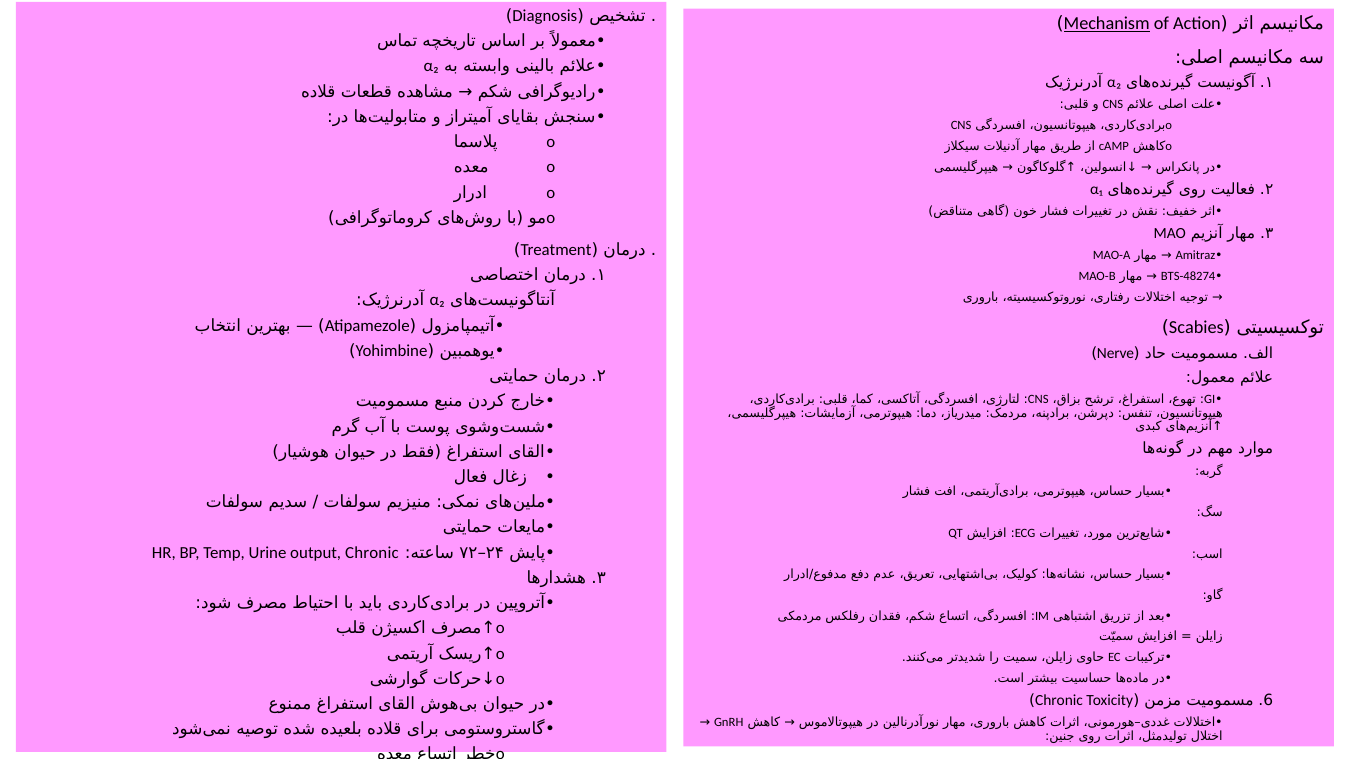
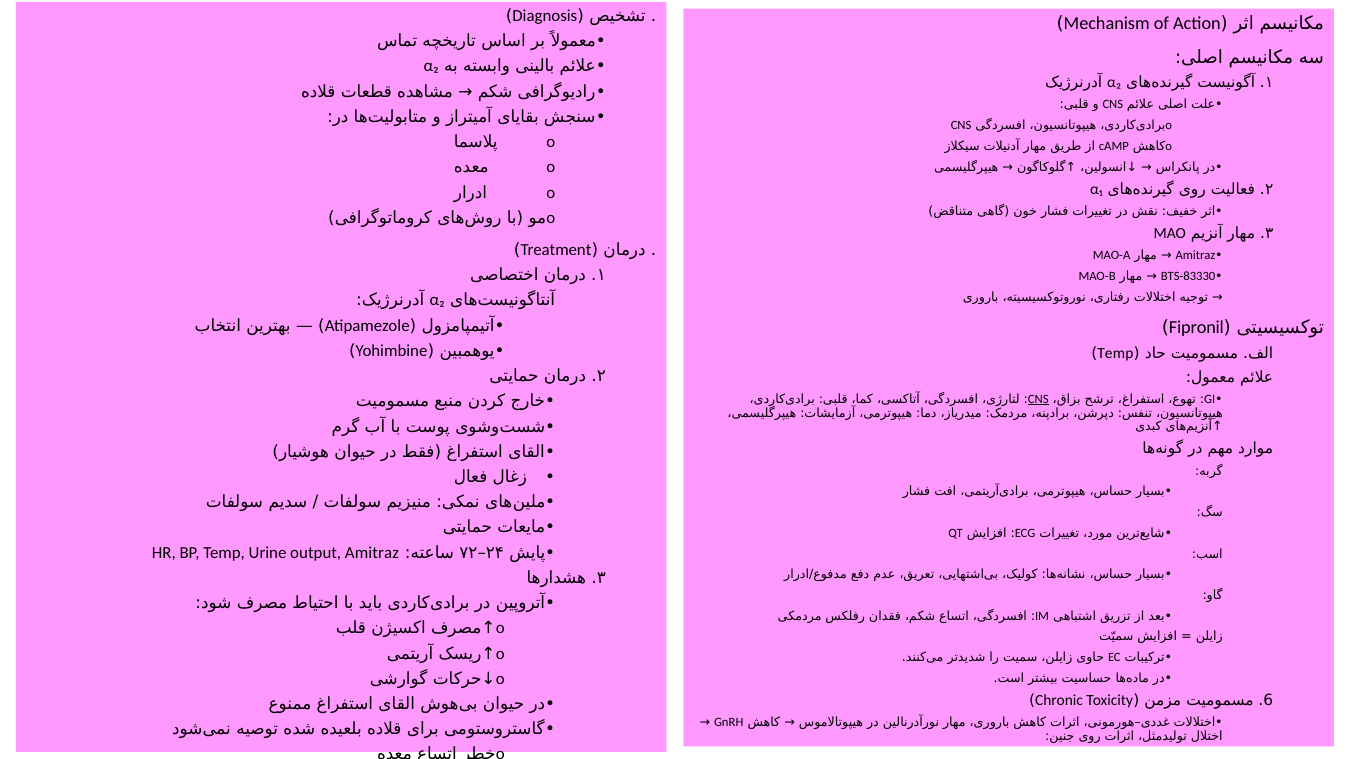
Mechanism underline: present -> none (1107, 23)
BTS-48274: BTS-48274 -> BTS-83330 (1188, 277)
Scabies: Scabies -> Fipronil (1196, 328)
Nerve: Nerve -> Temp (1115, 353)
CNS underline: none -> present (1038, 399)
output Chronic: Chronic -> Amitraz (372, 553)
